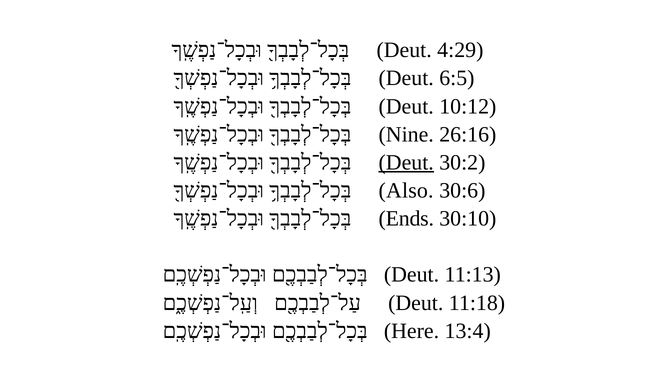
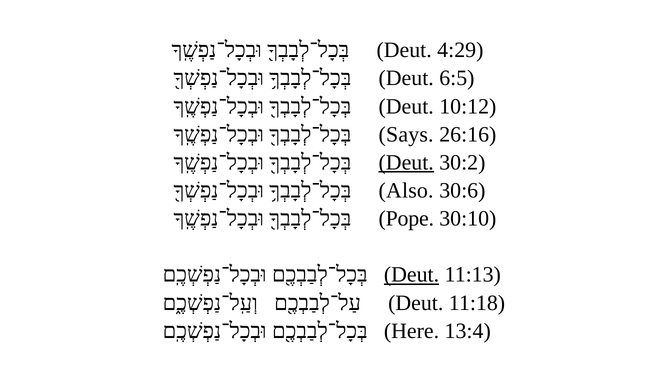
Nine: Nine -> Says (406, 134)
Ends: Ends -> Pope (406, 219)
Deut underline: none -> present (412, 275)
